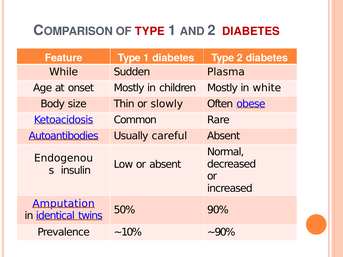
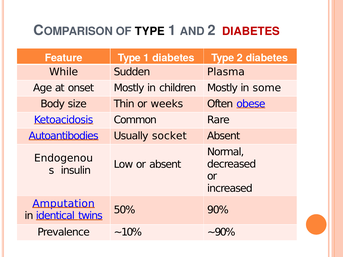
TYPE colour: red -> black (150, 31)
white: white -> some (267, 88)
slowly: slowly -> weeks (167, 104)
careful: careful -> socket (169, 136)
